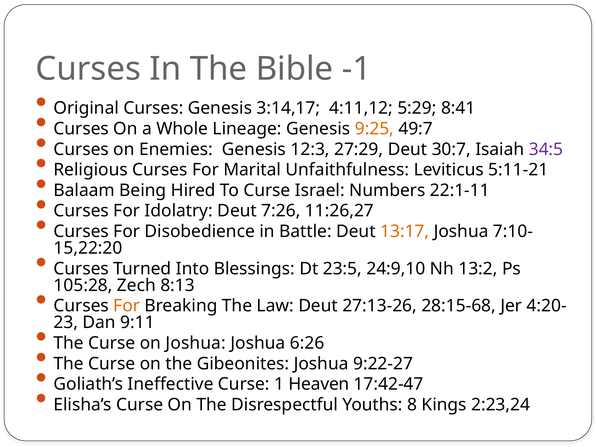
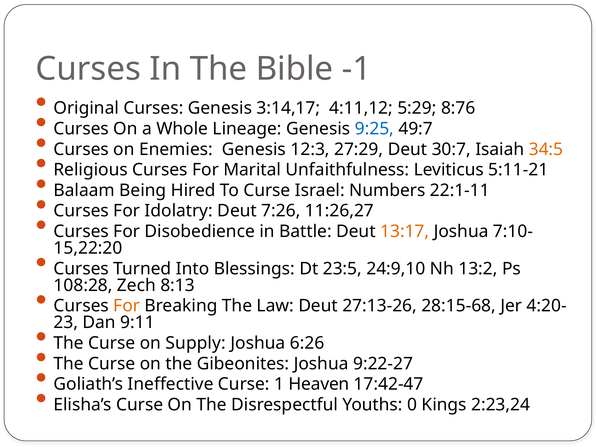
8:41: 8:41 -> 8:76 (458, 108)
9:25 colour: orange -> blue (374, 129)
34:5 colour: purple -> orange (546, 149)
105:28: 105:28 -> 108:28 (83, 285)
on Joshua: Joshua -> Supply (196, 343)
8: 8 -> 0 (412, 405)
